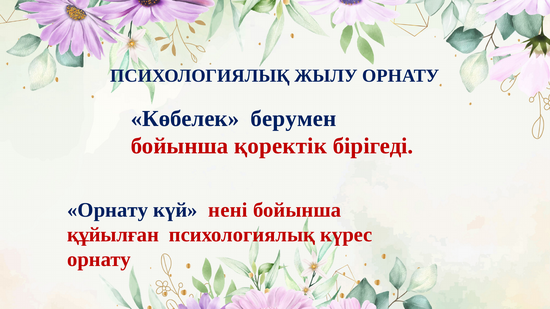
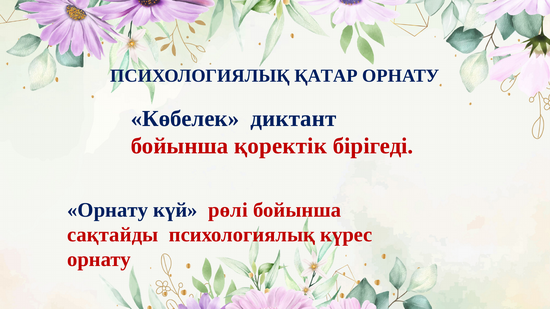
ЖЫЛУ: ЖЫЛУ -> ҚАТАР (326, 76)
берумен: берумен -> диктант (294, 119)
нені: нені -> рөлі (228, 210)
құйылған: құйылған -> сақтайды (113, 235)
